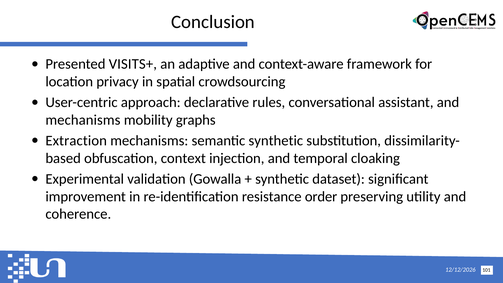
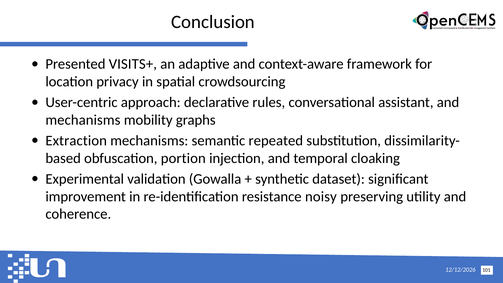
semantic synthetic: synthetic -> repeated (276, 141)
context: context -> portion (183, 158)
order: order -> noisy (321, 196)
